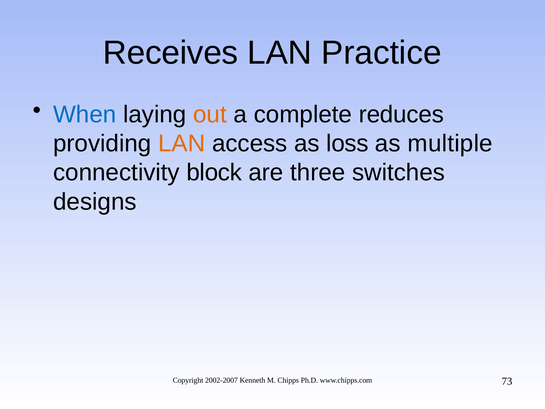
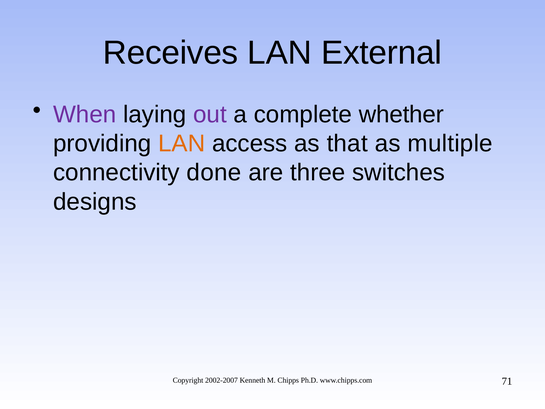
Practice: Practice -> External (382, 53)
When colour: blue -> purple (85, 114)
out colour: orange -> purple (210, 114)
reduces: reduces -> whether (401, 114)
loss: loss -> that (347, 143)
block: block -> done (214, 172)
73: 73 -> 71 (507, 381)
